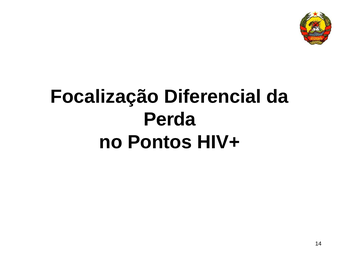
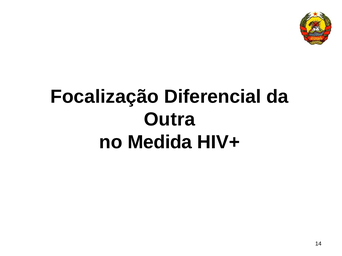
Perda: Perda -> Outra (169, 120)
Pontos: Pontos -> Medida (160, 142)
